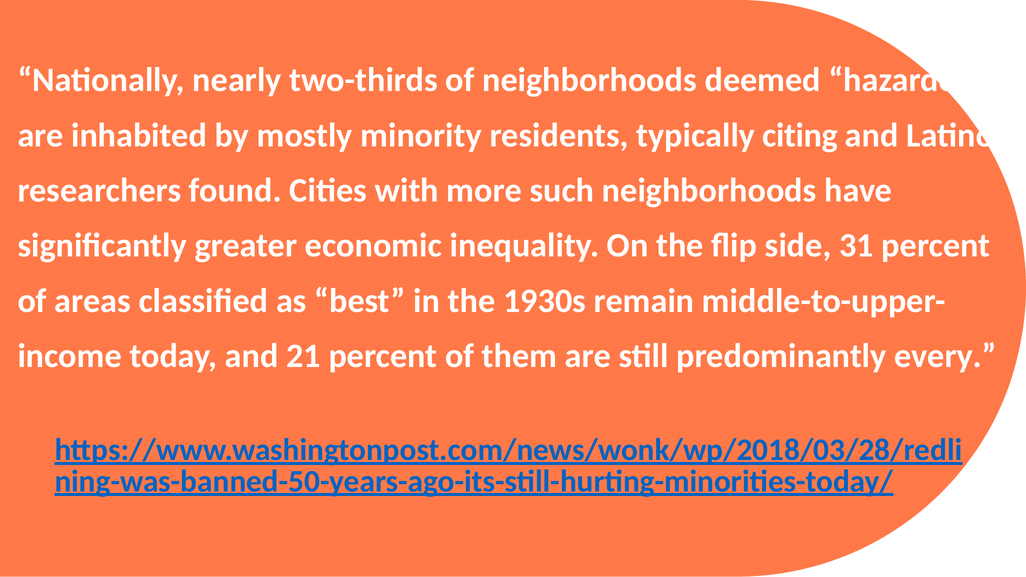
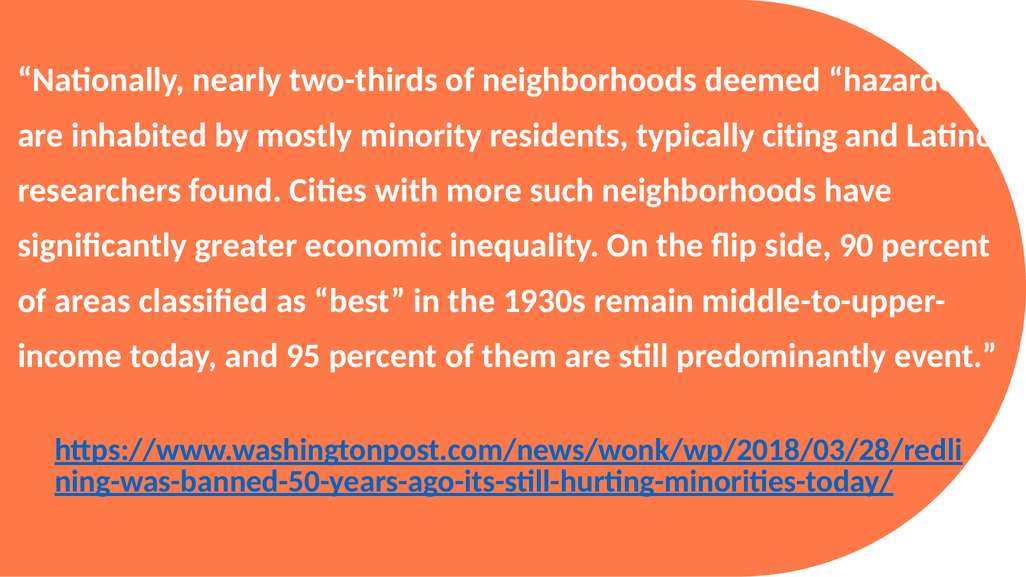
31: 31 -> 90 (856, 246)
21: 21 -> 95 (303, 356)
every: every -> event (946, 356)
